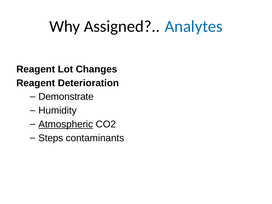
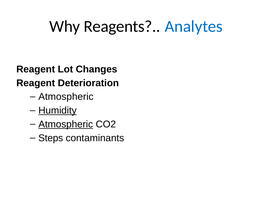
Assigned: Assigned -> Reagents (122, 26)
Demonstrate: Demonstrate -> Atmospheric (66, 97)
Humidity underline: none -> present (58, 110)
